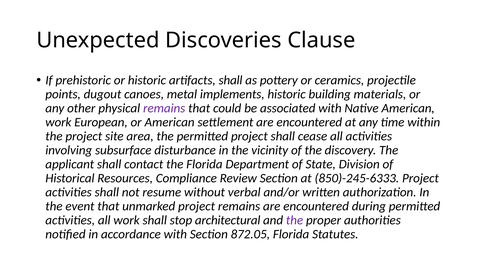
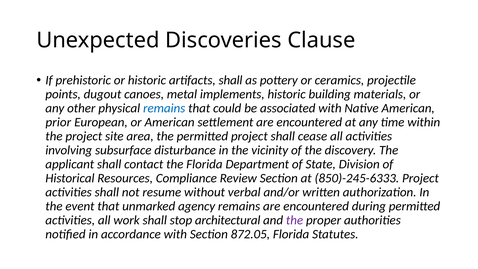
remains colour: purple -> blue (164, 108)
work: work -> prior (58, 122)
unmarked project: project -> agency (197, 206)
